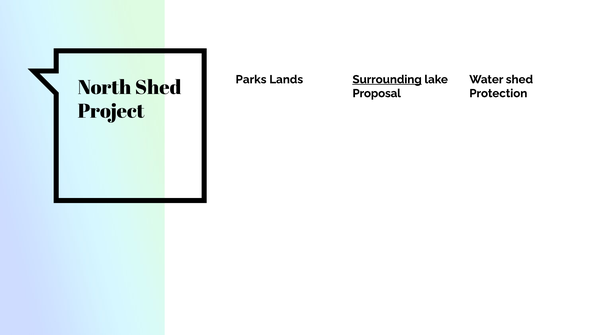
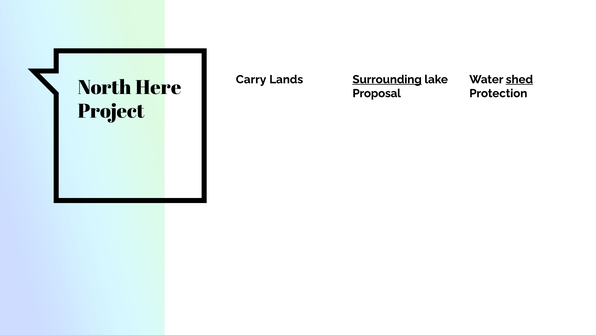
Parks: Parks -> Carry (251, 80)
shed underline: none -> present (519, 80)
North Shed: Shed -> Here (158, 88)
